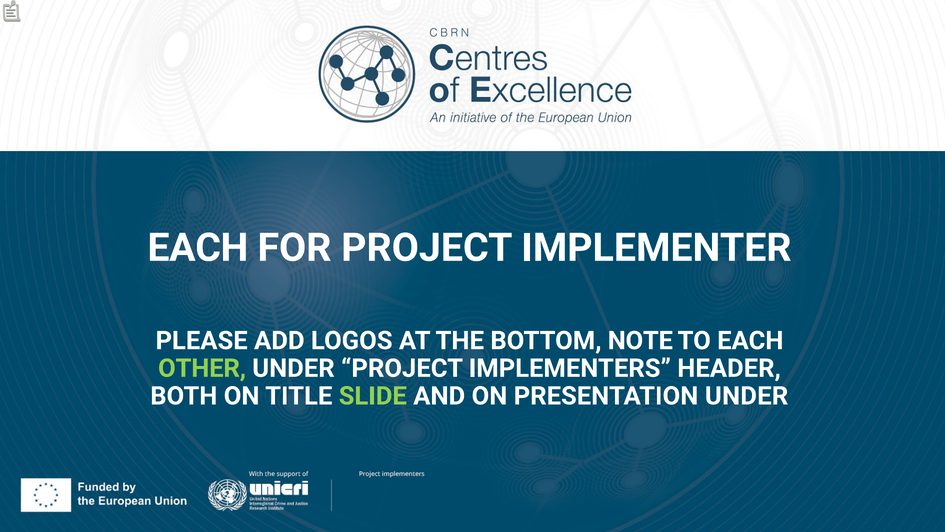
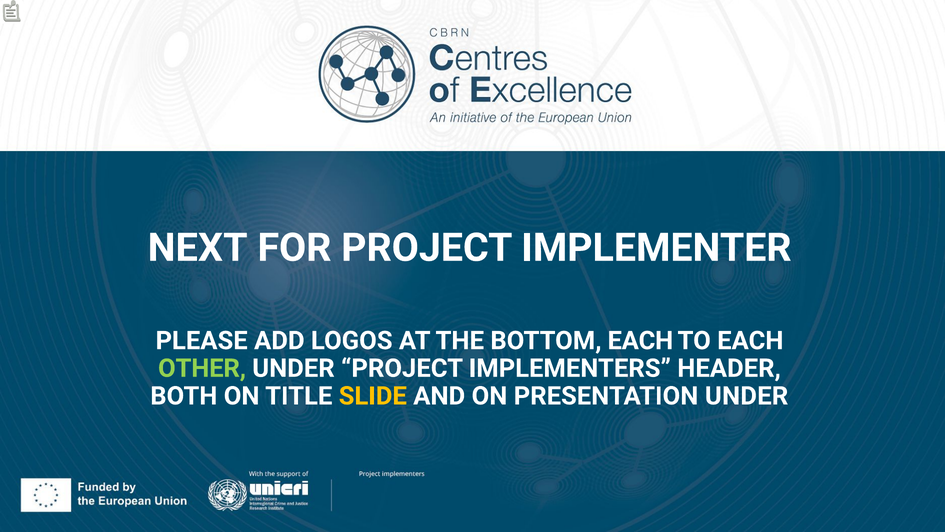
EACH: EACH -> NEXT (198, 248)
BOTTOM NOTE: NOTE -> EACH (640, 340)
SLIDE colour: light green -> yellow (373, 396)
